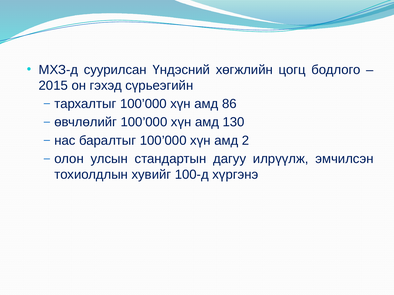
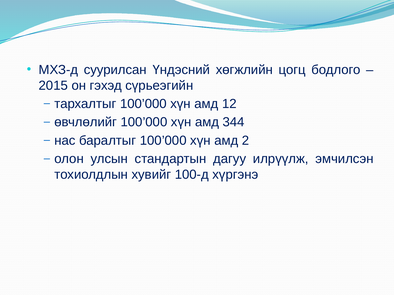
86: 86 -> 12 (229, 104)
130: 130 -> 344 (234, 122)
